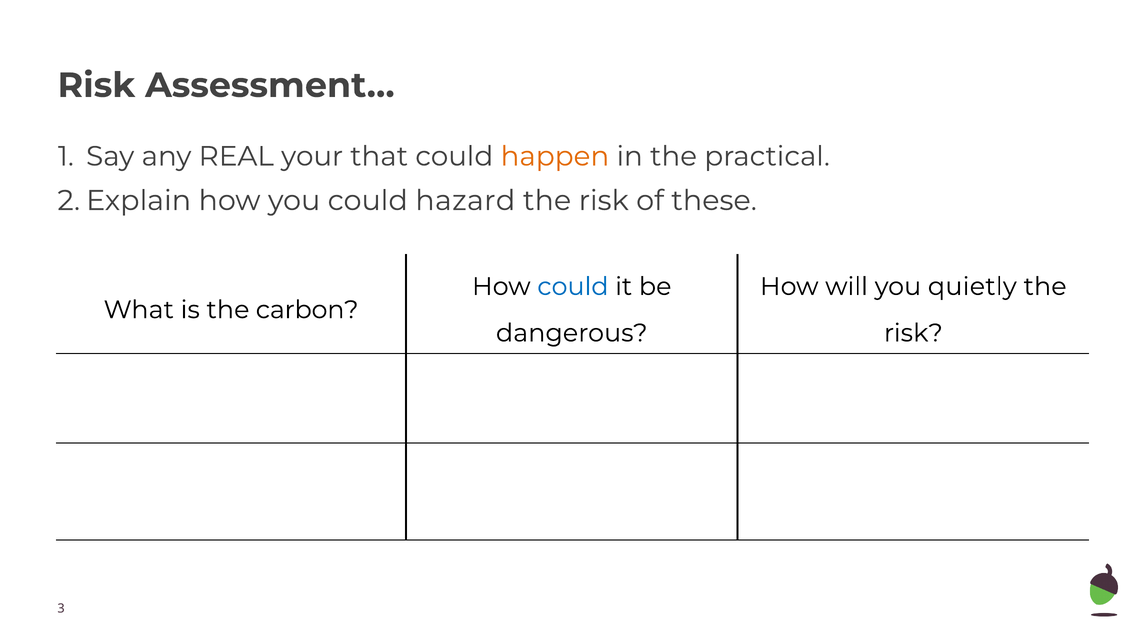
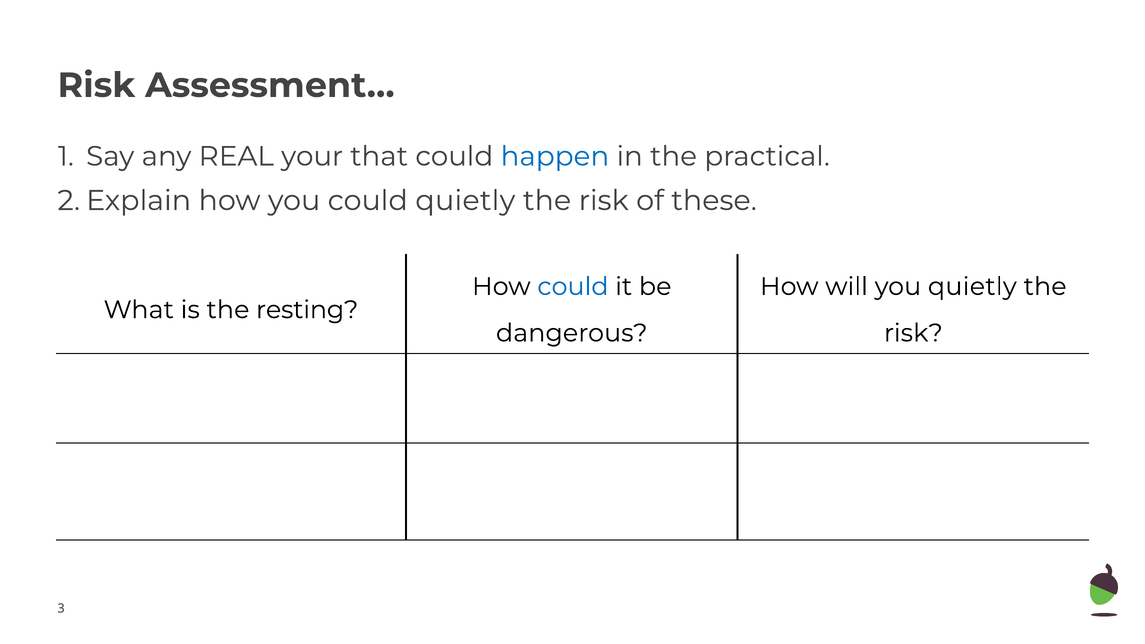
happen colour: orange -> blue (555, 156)
could hazard: hazard -> quietly (465, 201)
carbon: carbon -> resting (307, 310)
